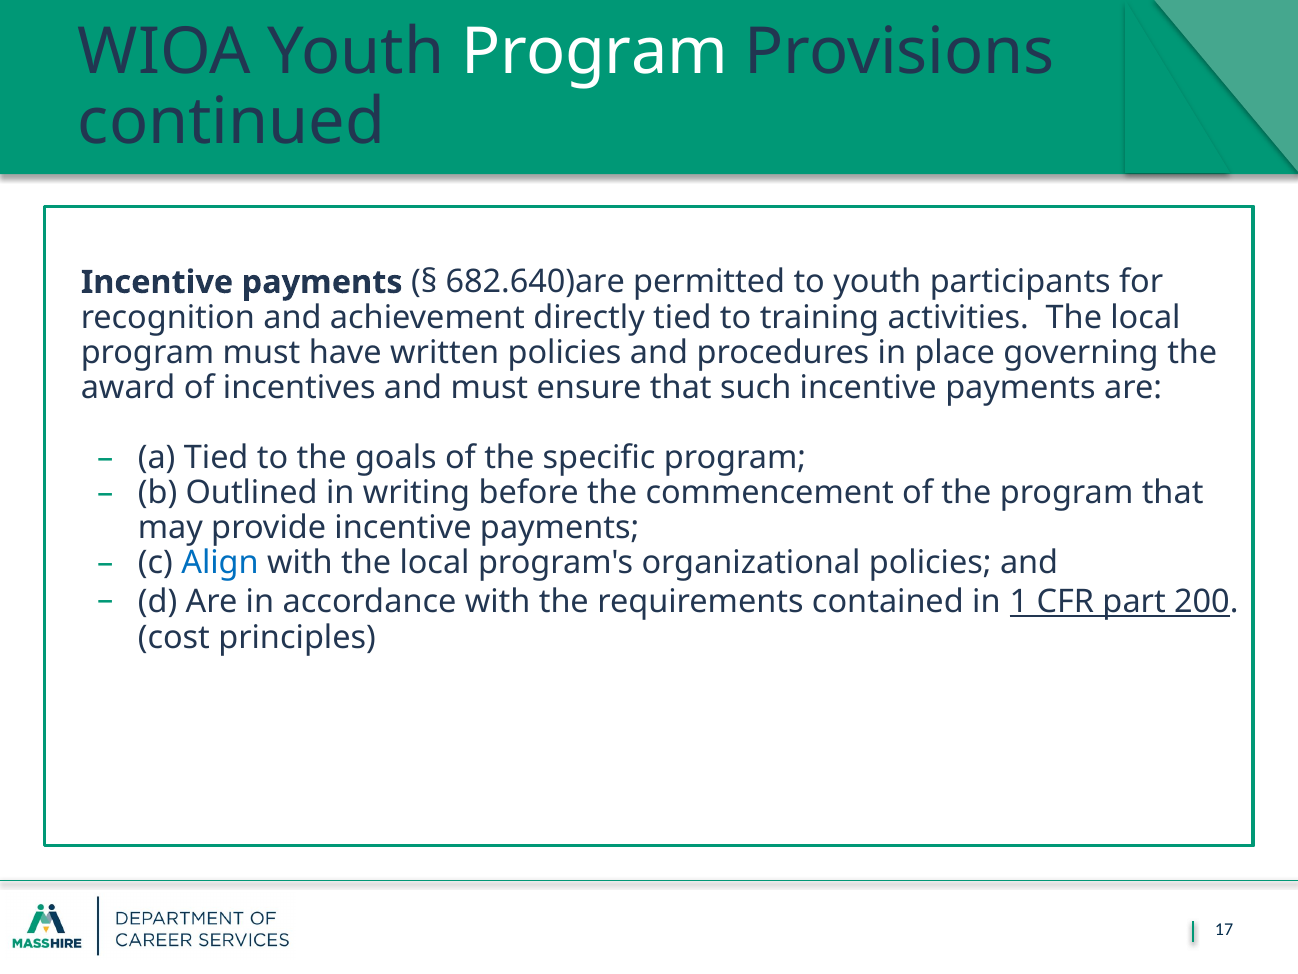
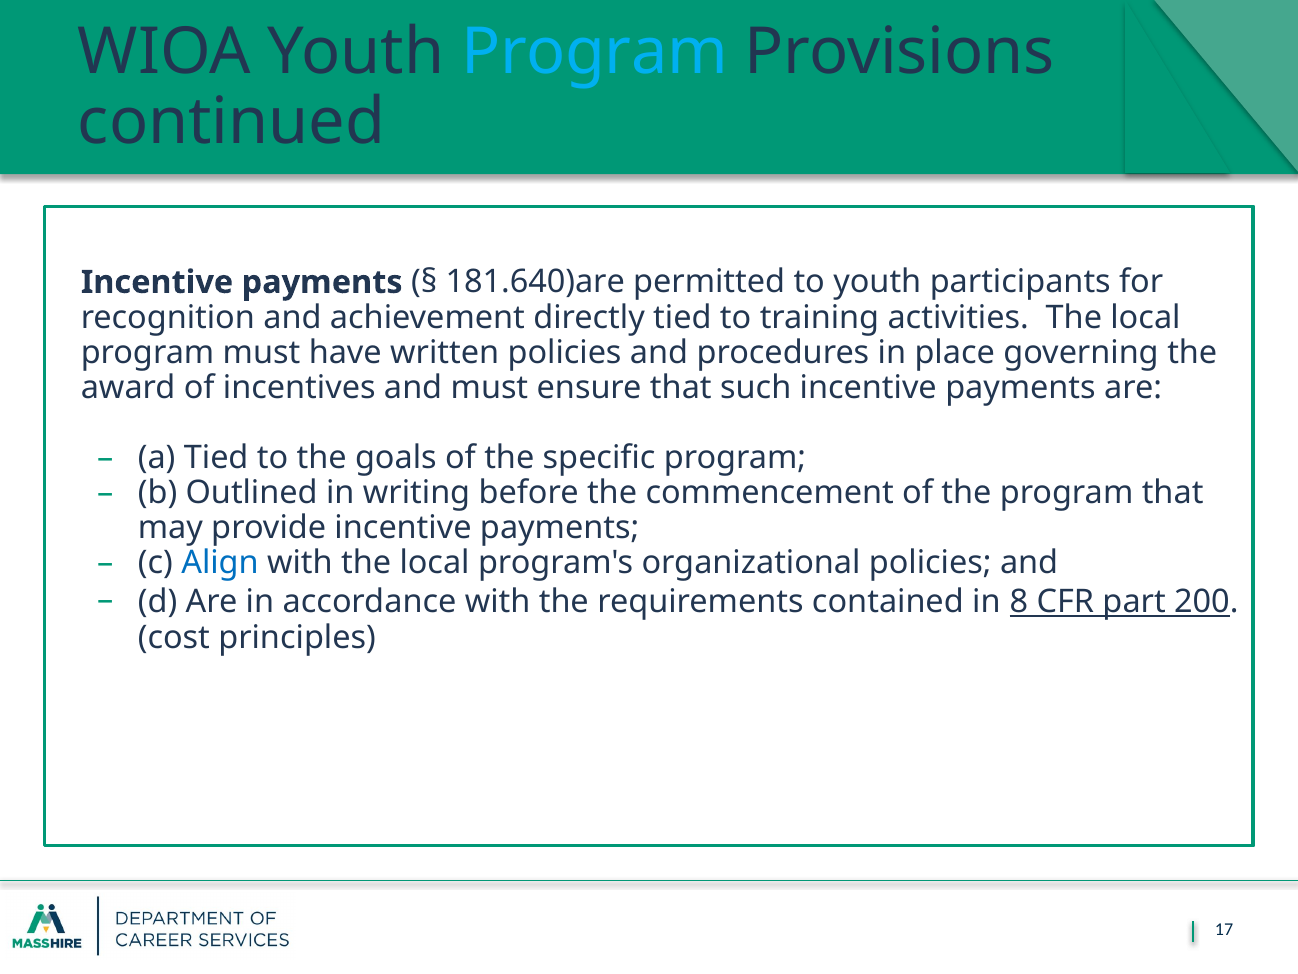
Program colour: white -> light blue (595, 52)
682.640)are: 682.640)are -> 181.640)are (535, 282)
1: 1 -> 8 (1019, 601)
